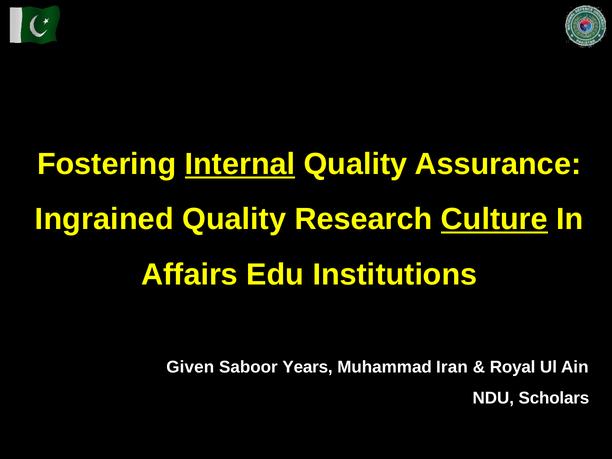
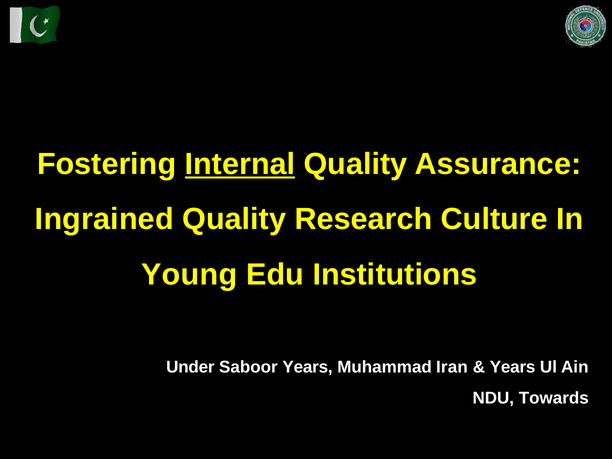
Culture underline: present -> none (494, 219)
Affairs: Affairs -> Young (189, 274)
Given: Given -> Under (190, 367)
Royal: Royal -> Years (513, 367)
Scholars: Scholars -> Towards (554, 398)
